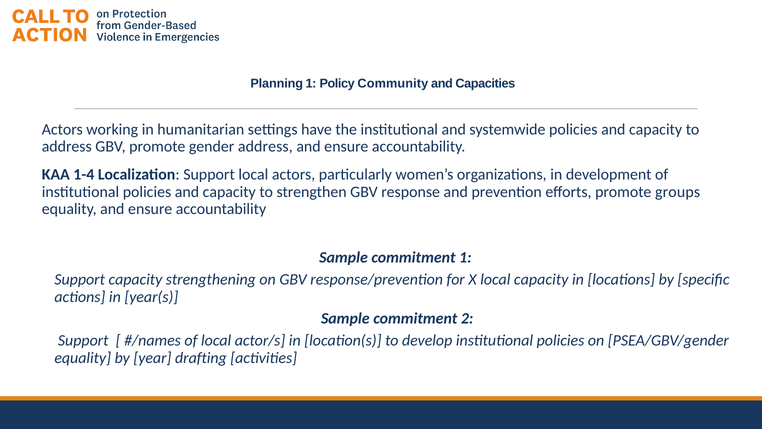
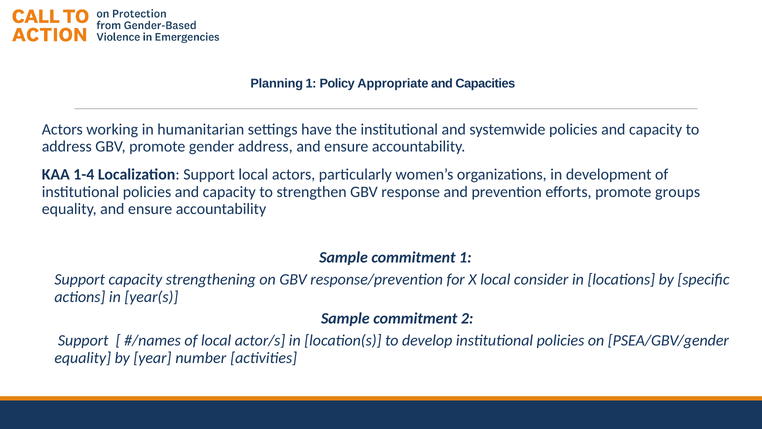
Community: Community -> Appropriate (393, 84)
local capacity: capacity -> consider (541, 279)
drafting: drafting -> number (201, 357)
